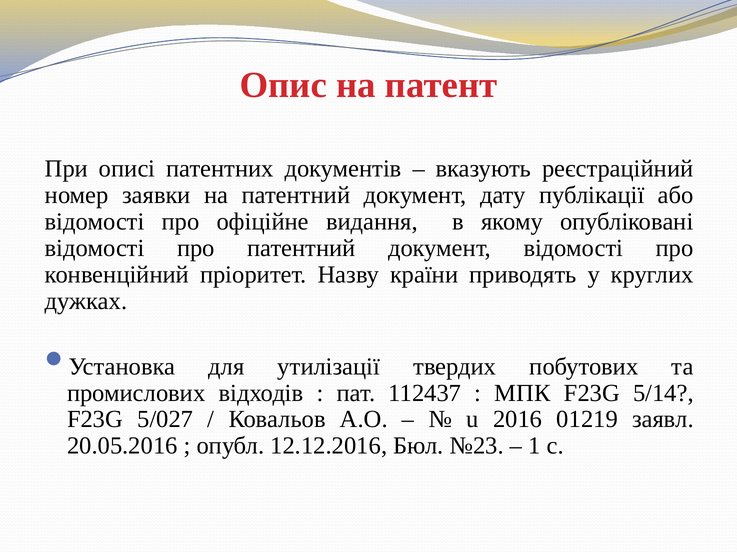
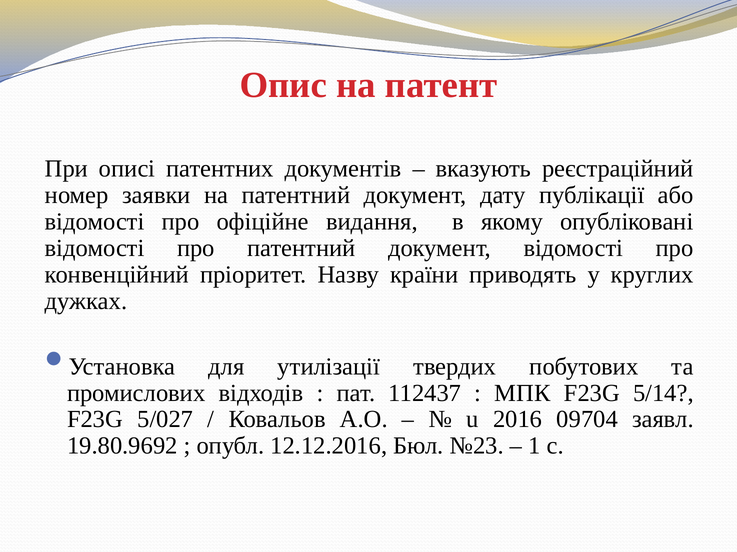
01219: 01219 -> 09704 (587, 420)
20.05.2016: 20.05.2016 -> 19.80.9692 (122, 446)
